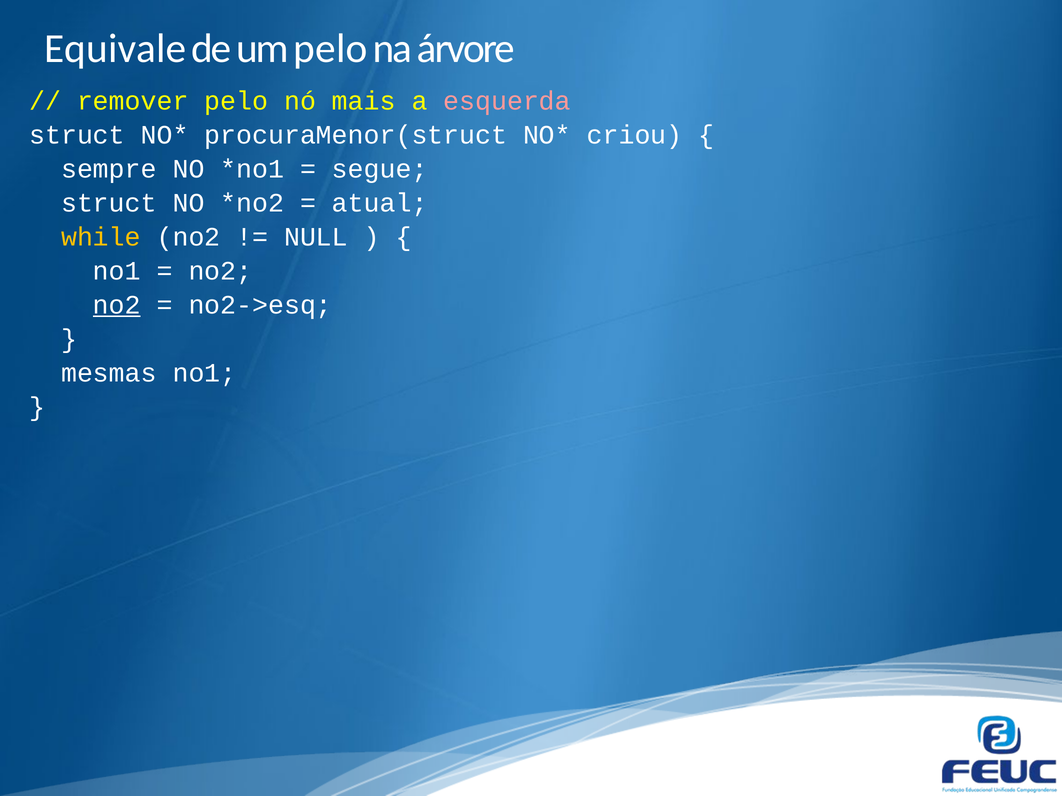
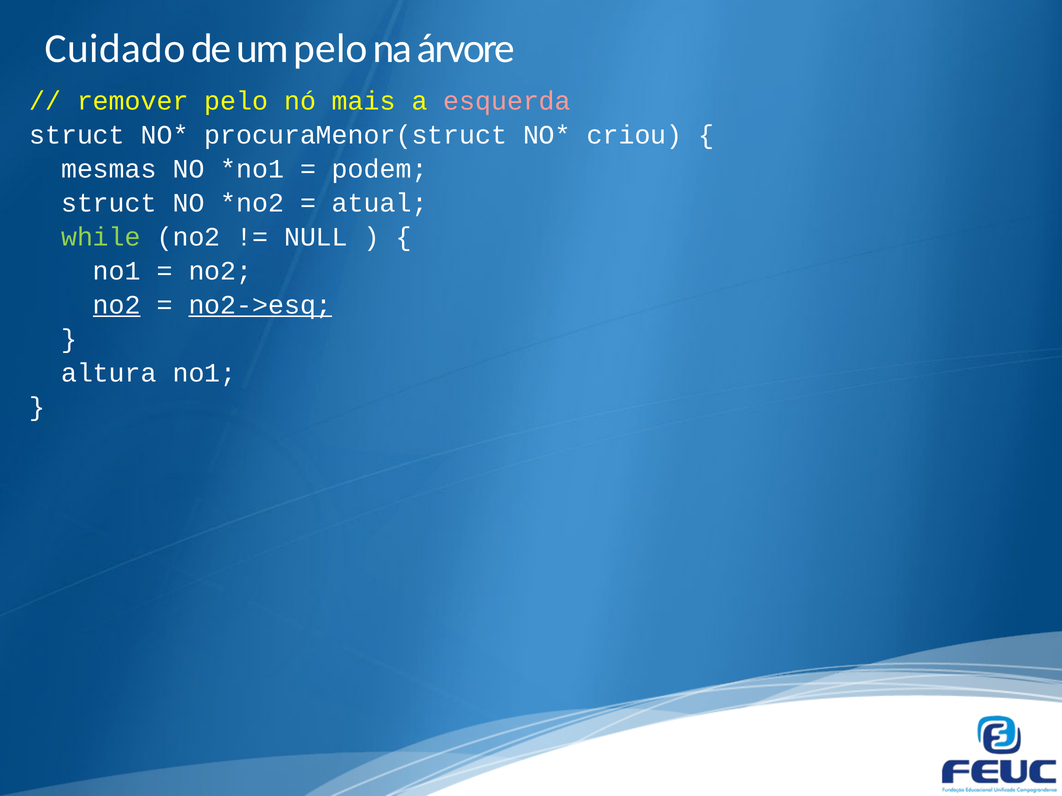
Equivale: Equivale -> Cuidado (115, 49)
sempre: sempre -> mesmas (109, 169)
segue: segue -> podem (380, 169)
while colour: yellow -> light green (101, 237)
no2->esq underline: none -> present (260, 305)
mesmas: mesmas -> altura (109, 373)
